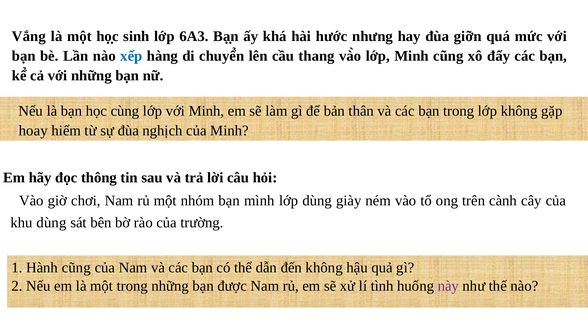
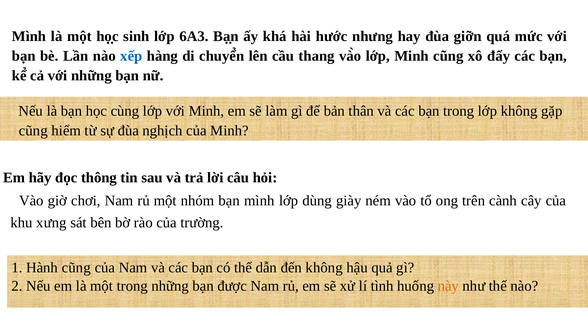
Vắng: Vắng -> Mình (29, 36)
hoay: hoay -> cũng (33, 131)
khu dùng: dùng -> xưng (51, 222)
này colour: purple -> orange (448, 286)
